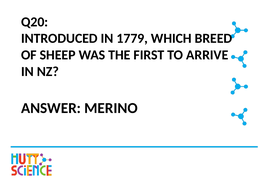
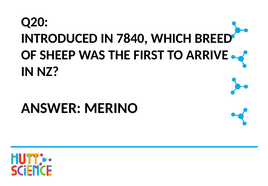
1779: 1779 -> 7840 (132, 38)
